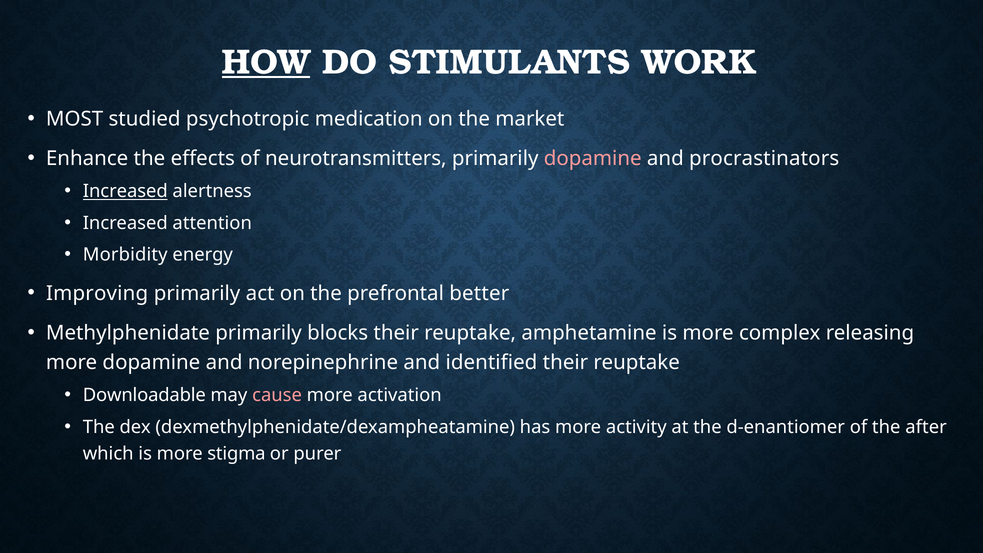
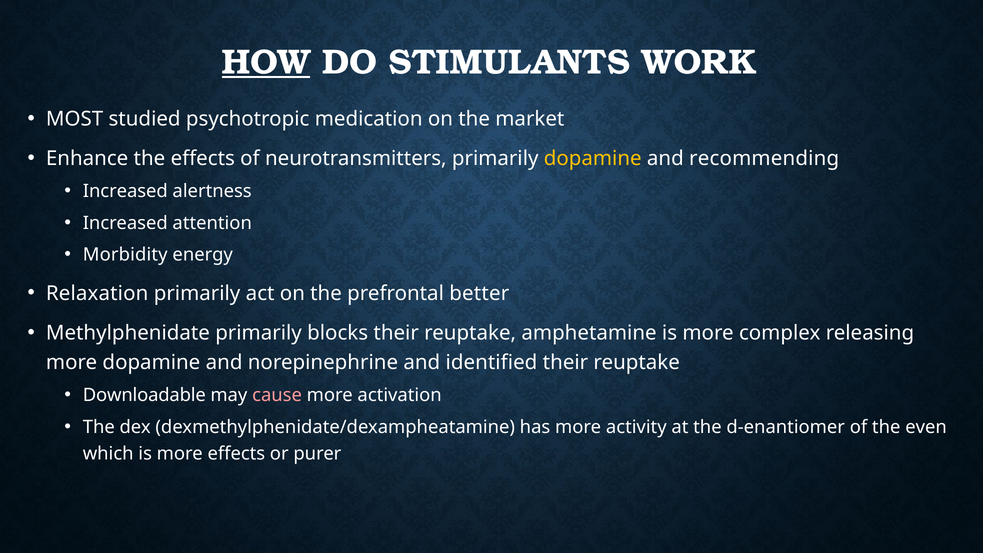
dopamine colour: pink -> yellow (593, 159)
procrastinators: procrastinators -> recommending (764, 159)
Increased underline: present -> none (125, 191)
Improving: Improving -> Relaxation (97, 293)
after: after -> even (926, 427)
more stigma: stigma -> effects (236, 454)
